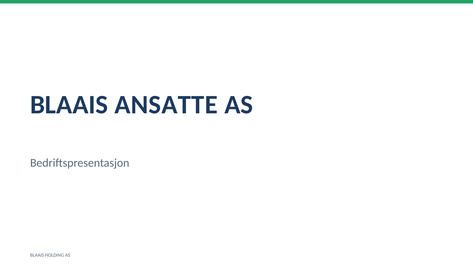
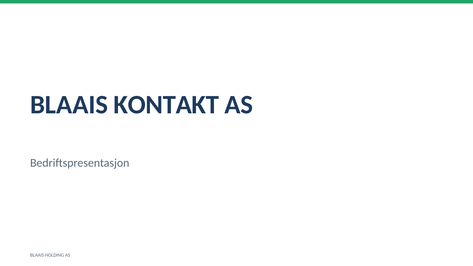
ANSATTE: ANSATTE -> KONTAKT (166, 105)
